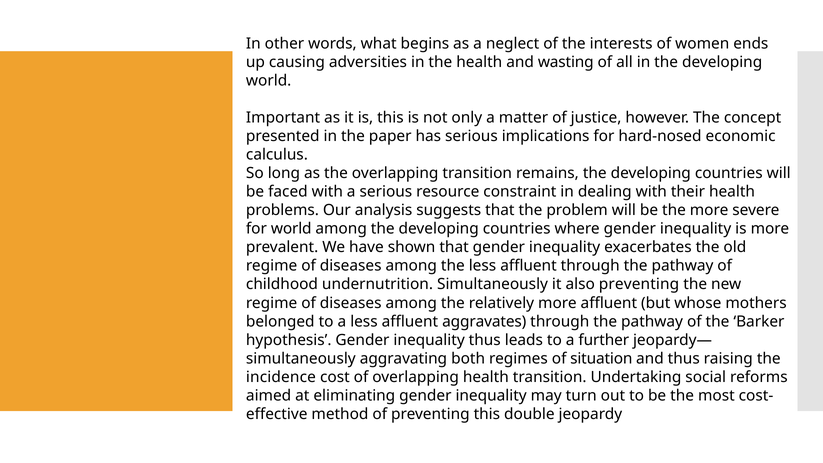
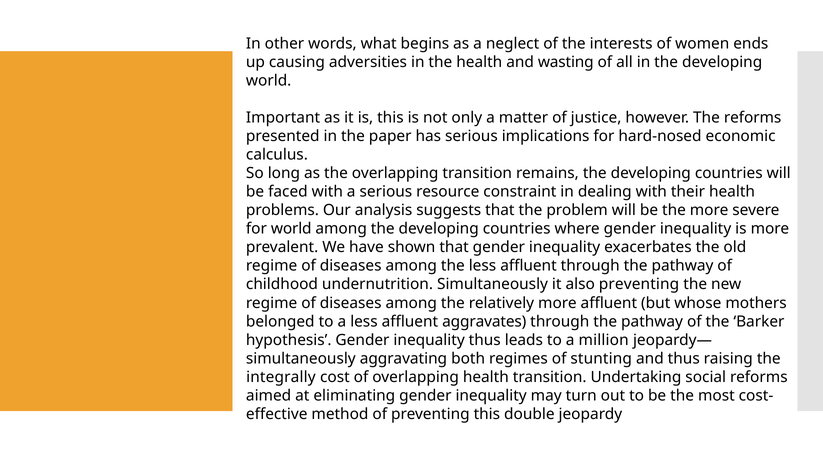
The concept: concept -> reforms (753, 118)
further: further -> million (604, 340)
situation: situation -> stunting (601, 358)
incidence: incidence -> integrally (281, 377)
